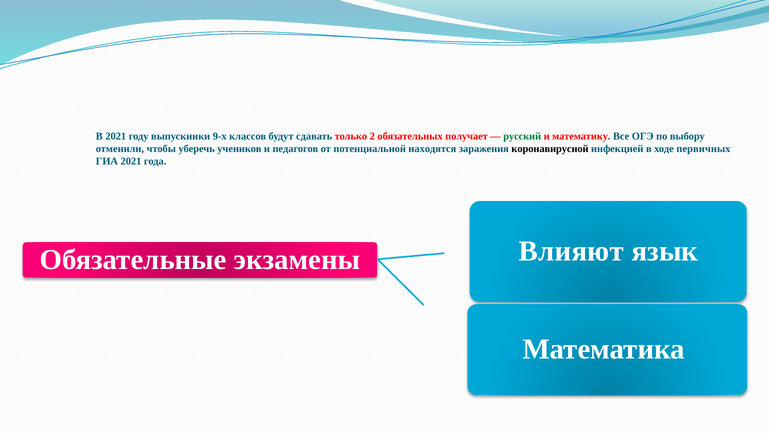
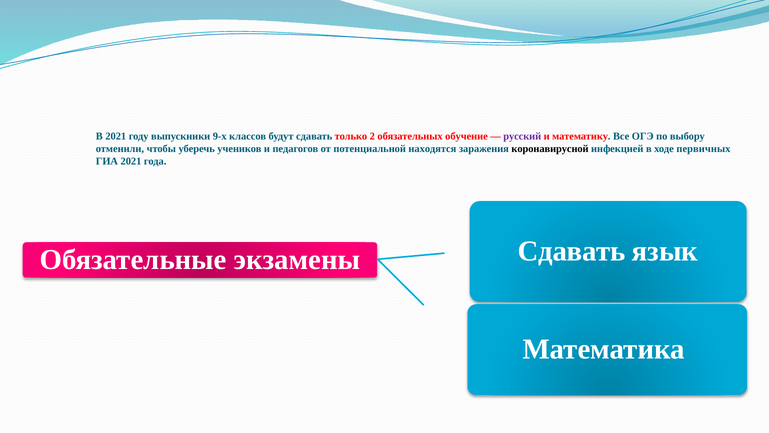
получает: получает -> обучение (467, 136)
русский colour: green -> purple (522, 136)
Влияют: Влияют -> Сдавать (572, 251)
